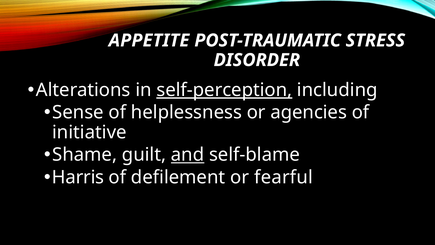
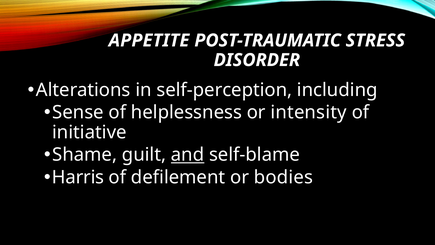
self-perception underline: present -> none (224, 90)
agencies: agencies -> intensity (309, 112)
fearful: fearful -> bodies (284, 177)
